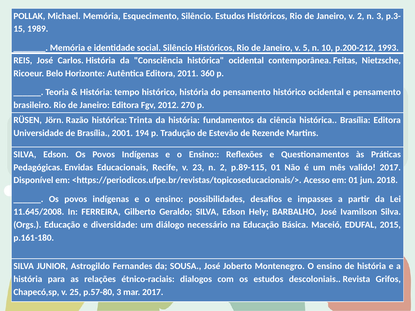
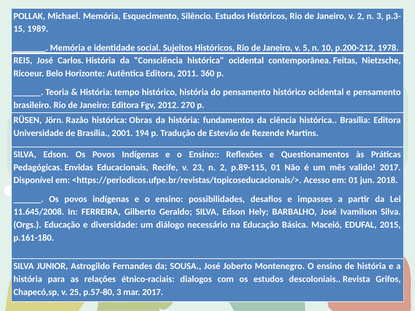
social Silêncio: Silêncio -> Sujeitos (178, 48)
1993: 1993 -> 1978 (388, 48)
Trinta: Trinta -> Obras (141, 120)
